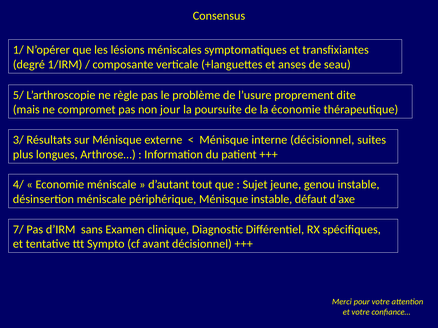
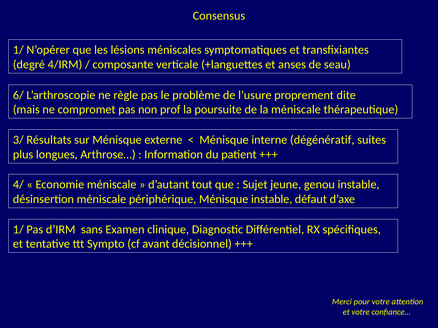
1/IRM: 1/IRM -> 4/IRM (65, 65)
5/: 5/ -> 6/ (18, 95)
jour: jour -> prof (170, 110)
la économie: économie -> méniscale (296, 110)
interne décisionnel: décisionnel -> dégénératif (322, 140)
7/: 7/ -> 1/ (18, 230)
